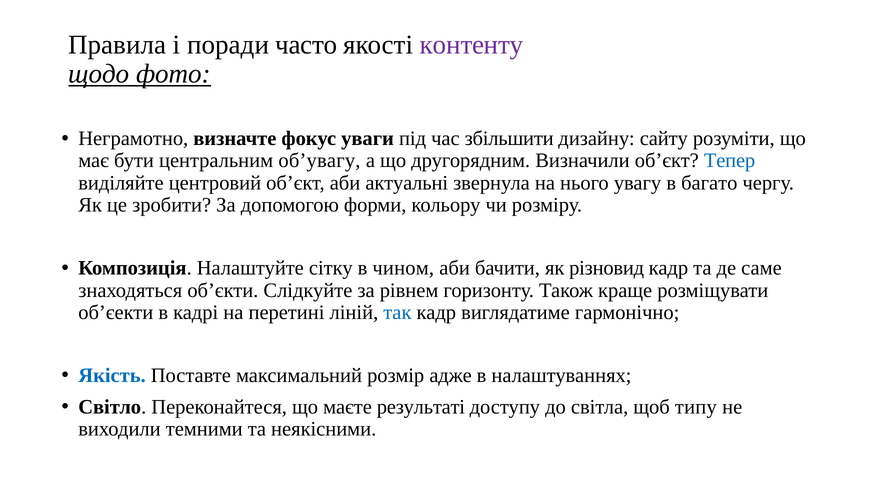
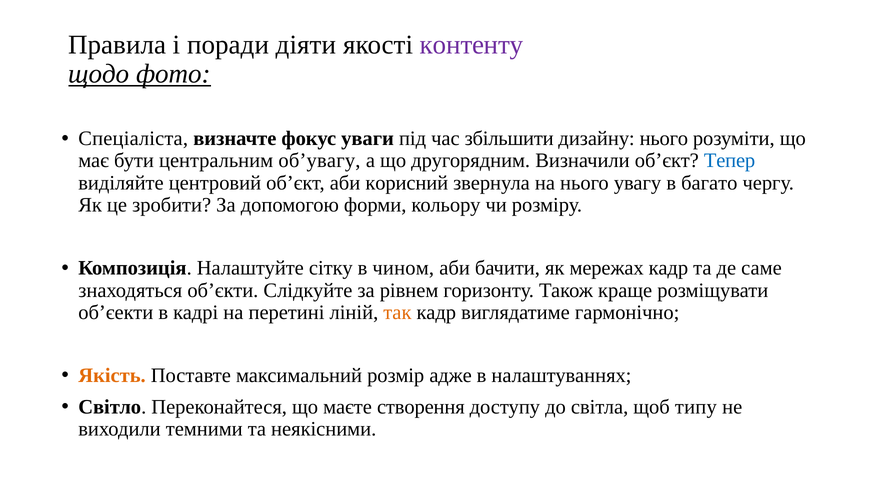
часто: часто -> діяти (306, 45)
Неграмотно: Неграмотно -> Спеціаліста (133, 139)
дизайну сайту: сайту -> нього (664, 139)
актуальні: актуальні -> корисний (407, 183)
різновид: різновид -> мережах (607, 268)
так colour: blue -> orange (397, 312)
Якість colour: blue -> orange (112, 375)
результаті: результаті -> створення (421, 407)
